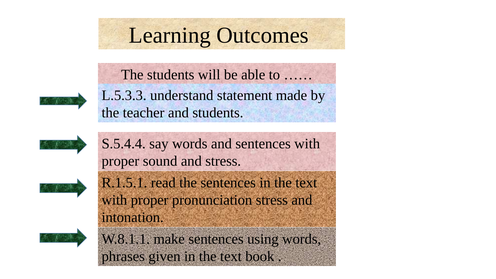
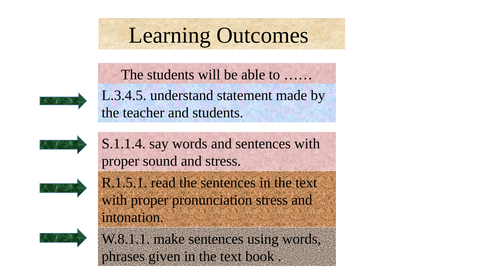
L.5.3.3: L.5.3.3 -> L.3.4.5 (124, 95)
S.5.4.4: S.5.4.4 -> S.1.1.4 (124, 144)
